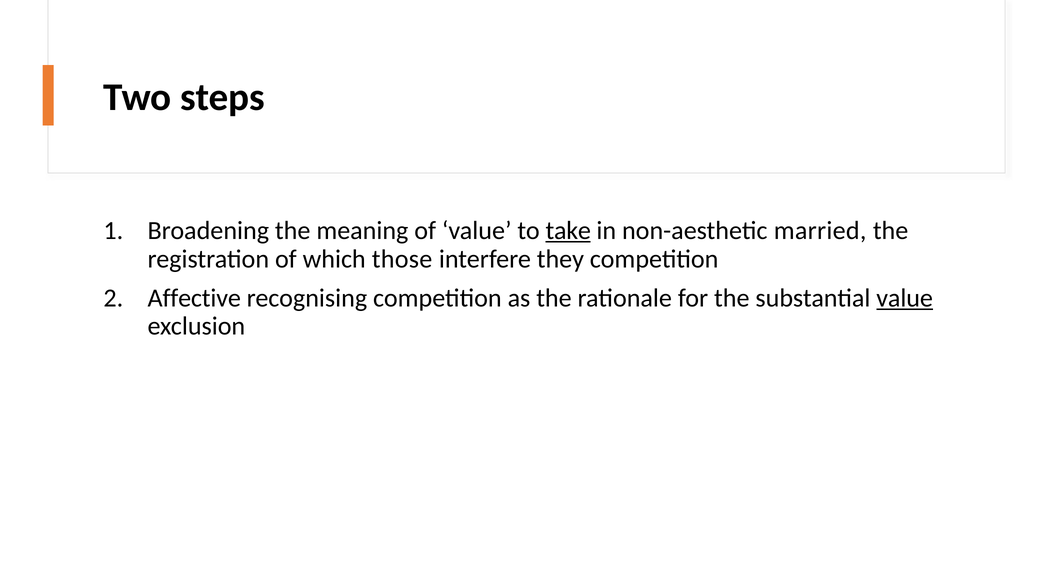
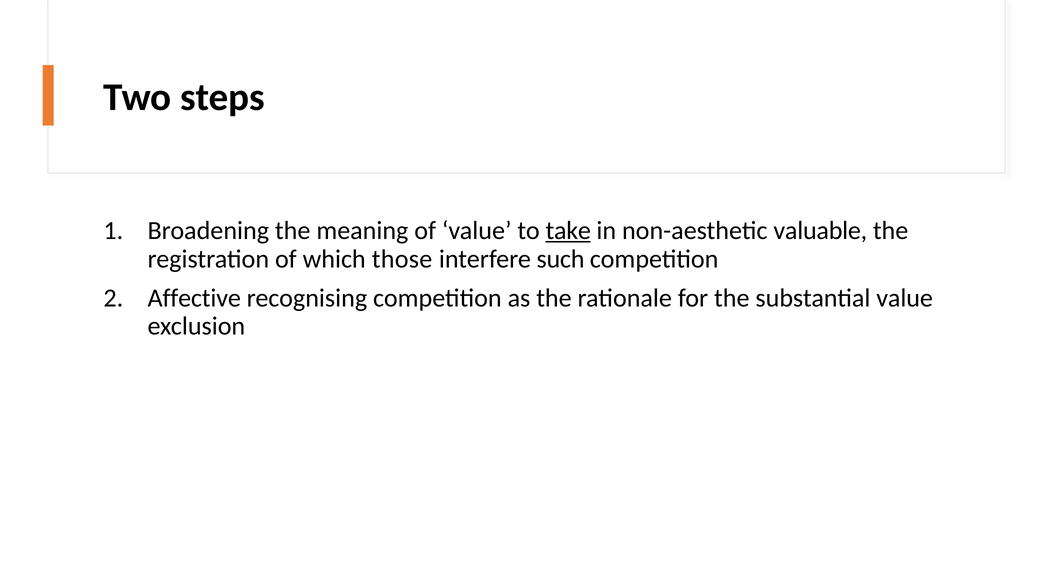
married: married -> valuable (820, 231)
they: they -> such (561, 259)
value underline: present -> none (905, 298)
